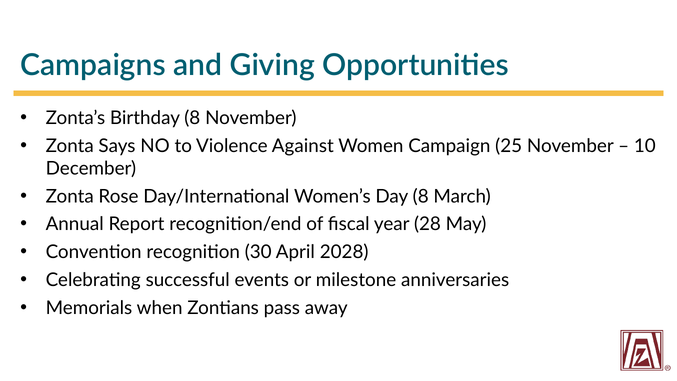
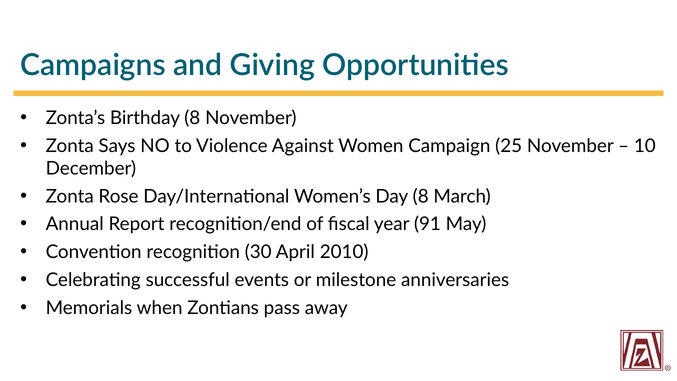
28: 28 -> 91 (427, 224)
2028: 2028 -> 2010 (344, 252)
